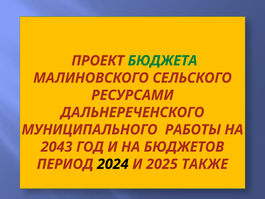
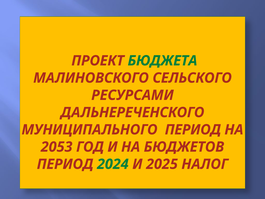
МУНИЦИПАЛЬНОГО РАБОТЫ: РАБОТЫ -> ПЕРИОД (193, 130)
2043: 2043 -> 2053 (57, 147)
2024 colour: black -> green (113, 164)
ТАКЖЕ: ТАКЖЕ -> НАЛОГ (205, 164)
